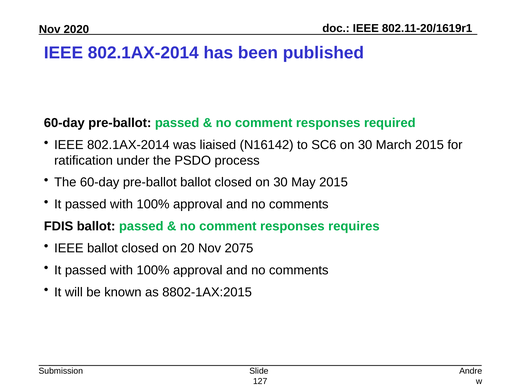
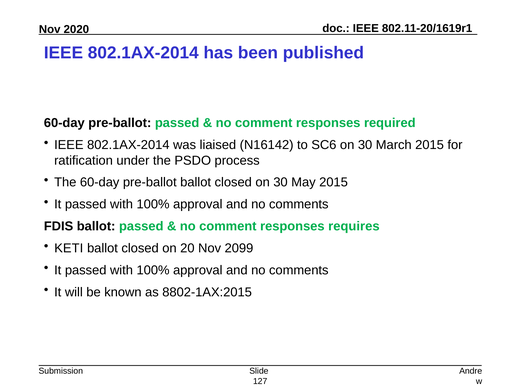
IEEE: IEEE -> KETI (69, 248)
2075: 2075 -> 2099 (239, 248)
